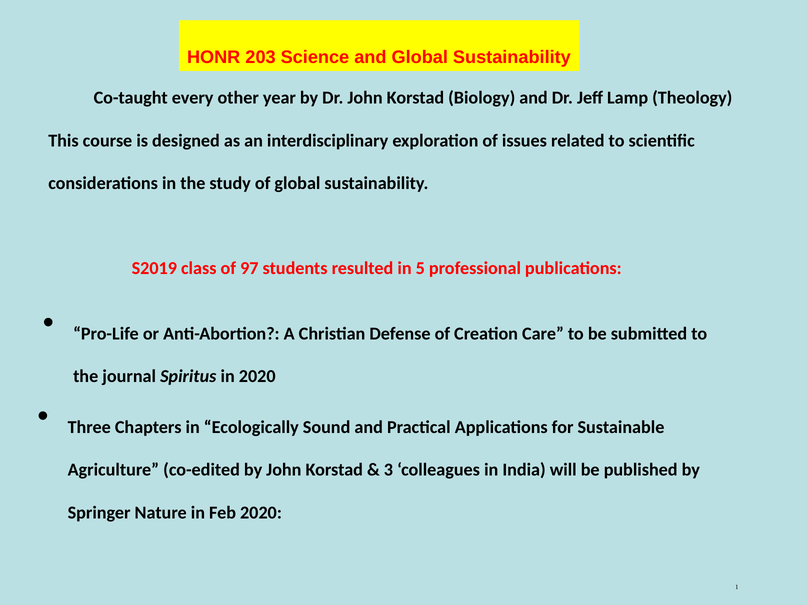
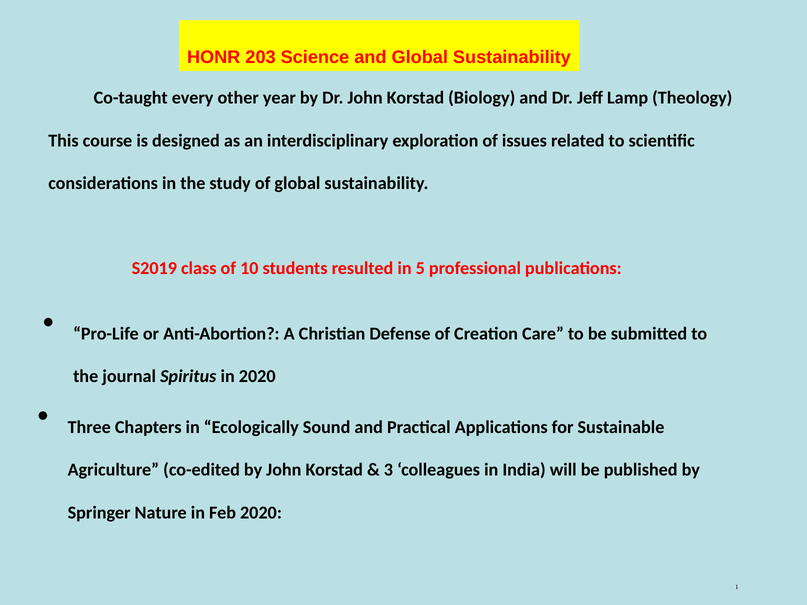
97: 97 -> 10 (249, 268)
